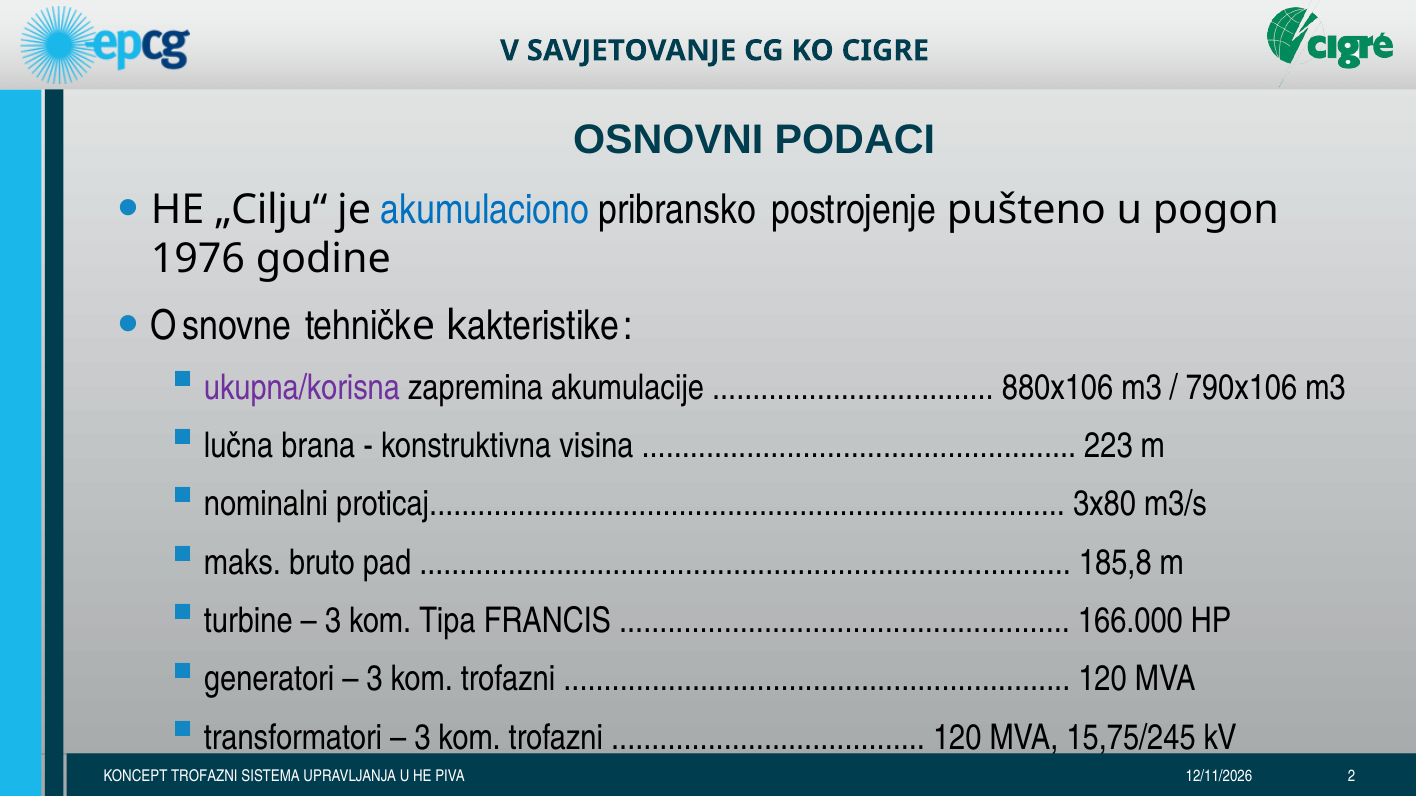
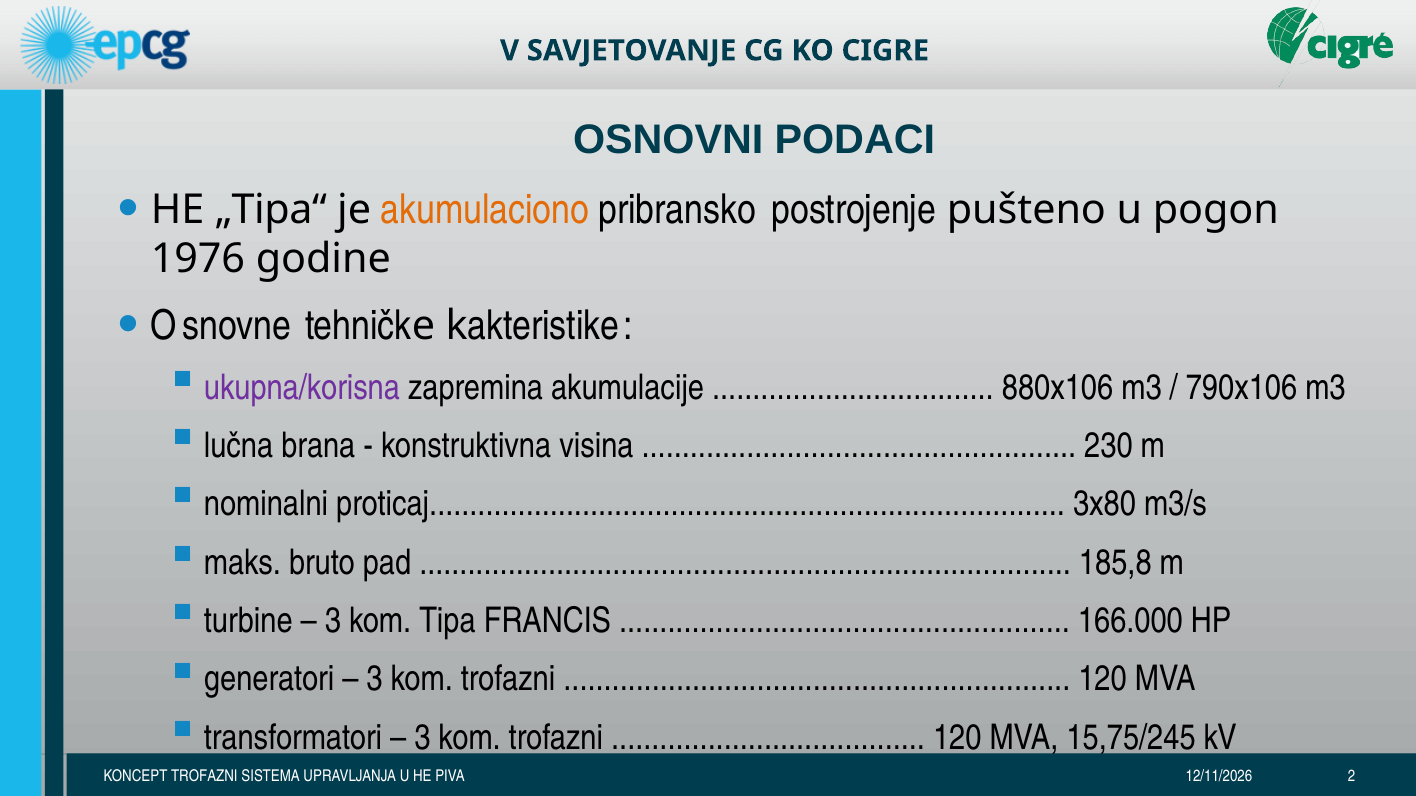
„Cilju“: „Cilju“ -> „Tipa“ (271, 210)
akumulaciono colour: blue -> orange (485, 210)
223: 223 -> 230 (1108, 446)
